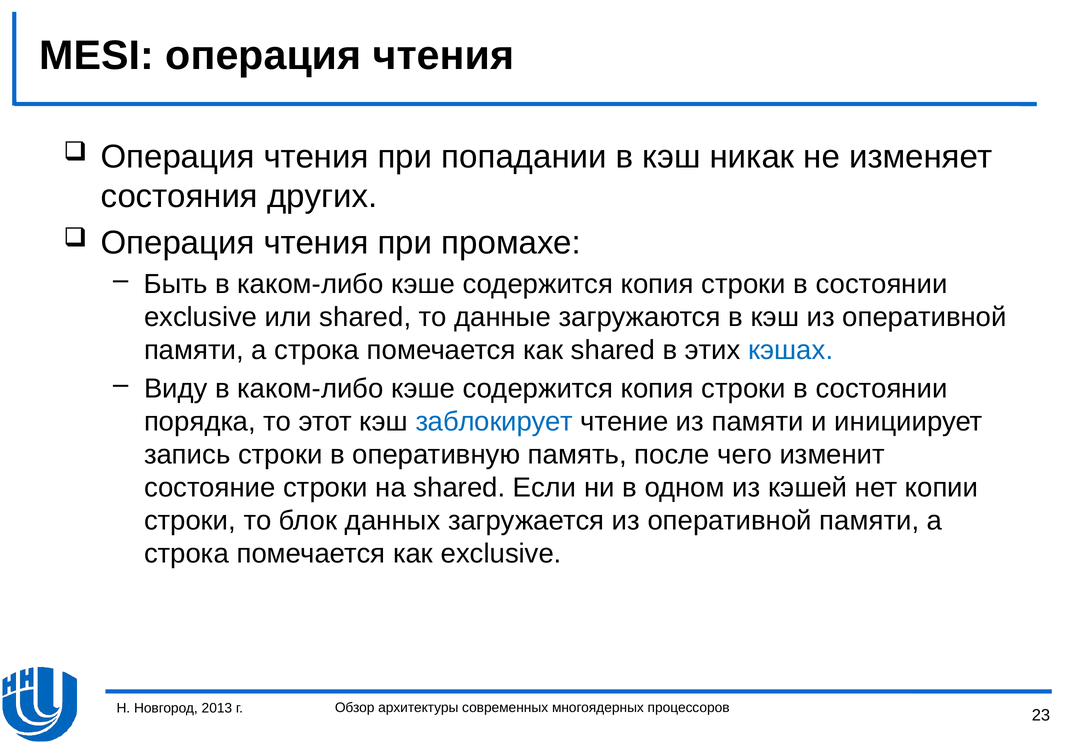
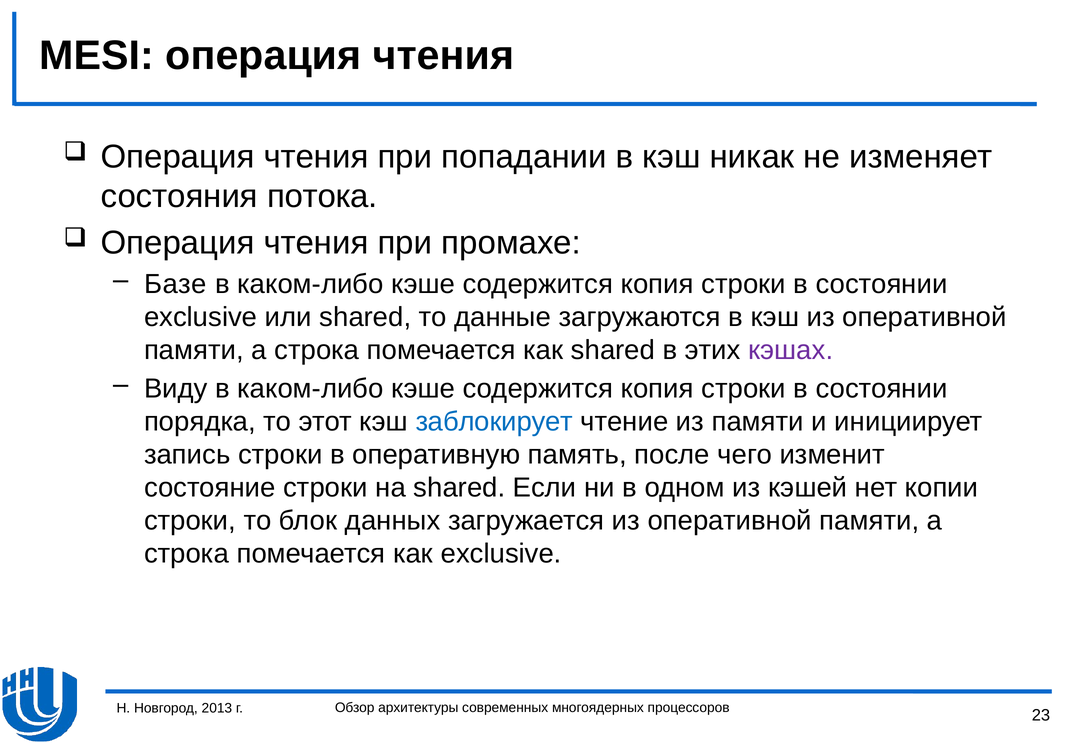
других: других -> потока (322, 196)
Быть: Быть -> Базе (176, 284)
кэшах colour: blue -> purple (791, 350)
